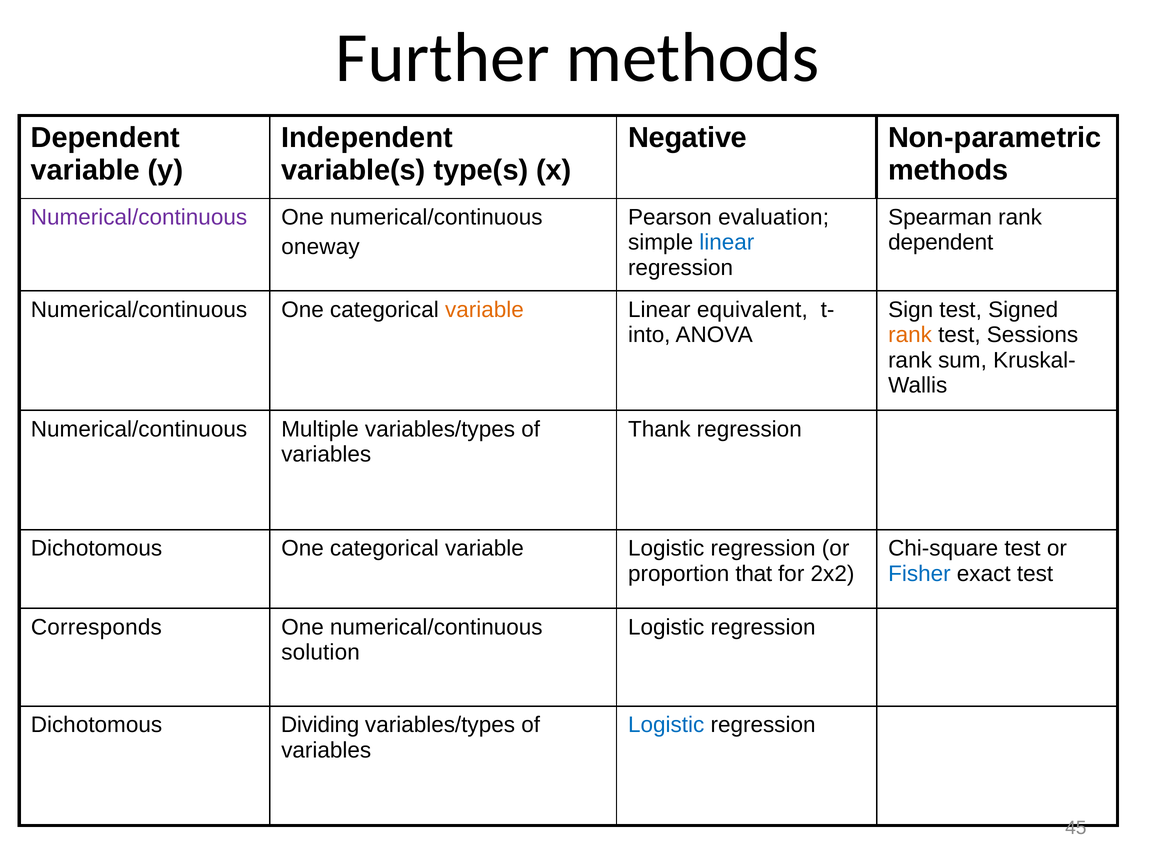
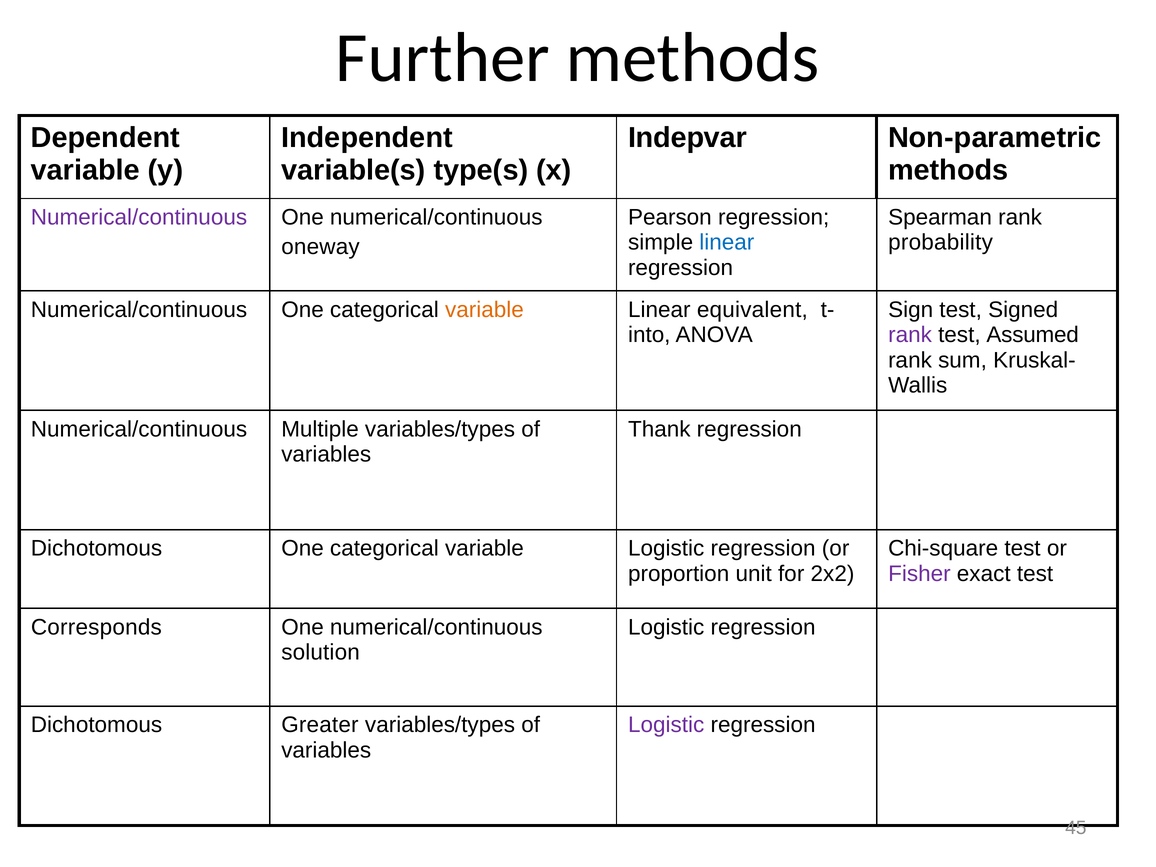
Negative: Negative -> Indepvar (687, 138)
Pearson evaluation: evaluation -> regression (774, 217)
dependent: dependent -> probability (941, 242)
rank colour: orange -> purple (910, 335)
Sessions: Sessions -> Assumed (1033, 335)
that: that -> unit (754, 574)
Fisher colour: blue -> purple (919, 574)
Dividing: Dividing -> Greater (320, 725)
Logistic colour: blue -> purple (666, 725)
